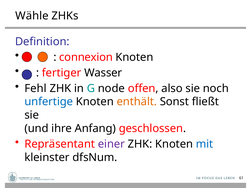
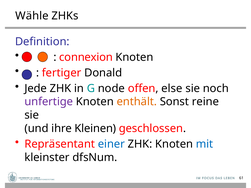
Wasser: Wasser -> Donald (103, 73)
Fehl: Fehl -> Jede (36, 88)
also: also -> else (172, 88)
unfertige colour: blue -> purple (49, 102)
fließt: fließt -> reine (205, 102)
Anfang: Anfang -> Kleinen (95, 129)
einer colour: purple -> blue (111, 144)
